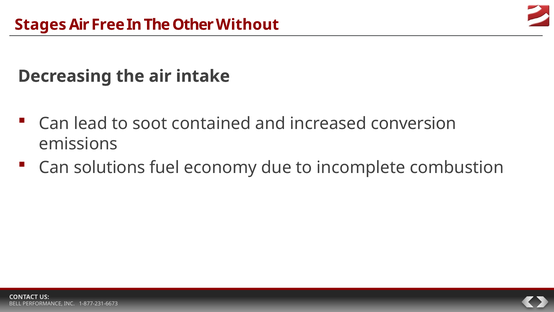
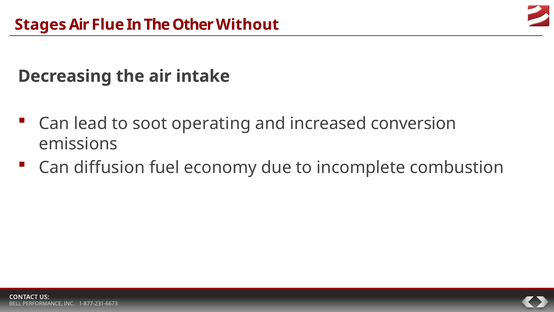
Free: Free -> Flue (108, 25)
contained: contained -> operating (211, 123)
solutions: solutions -> diffusion (109, 167)
